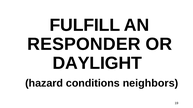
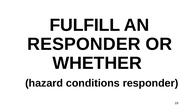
DAYLIGHT: DAYLIGHT -> WHETHER (97, 63)
conditions neighbors: neighbors -> responder (151, 84)
